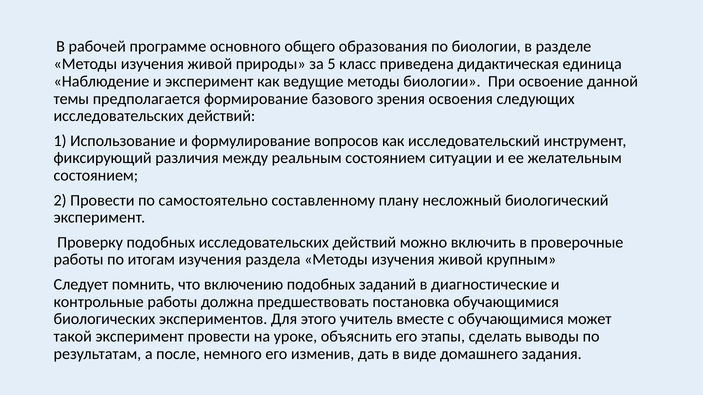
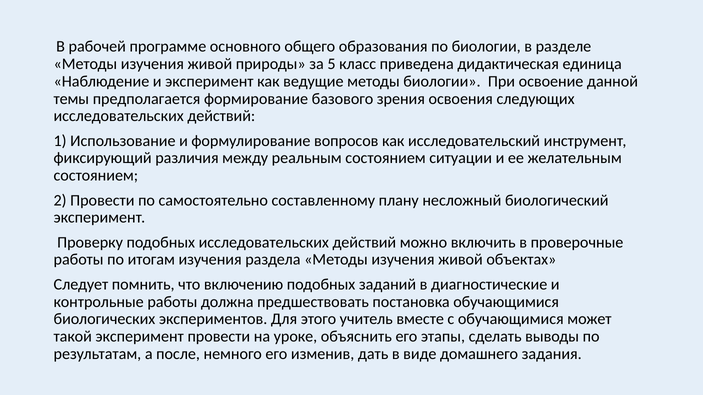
крупным: крупным -> объектах (521, 260)
